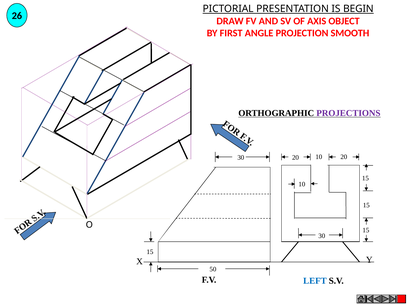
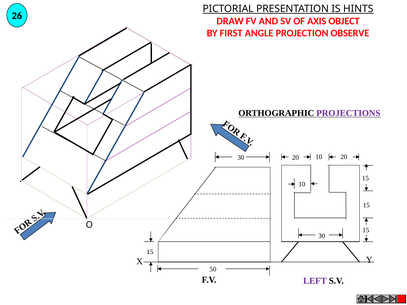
BEGIN: BEGIN -> HINTS (358, 9)
SMOOTH: SMOOTH -> OBSERVE (350, 33)
LEFT colour: blue -> purple (315, 281)
